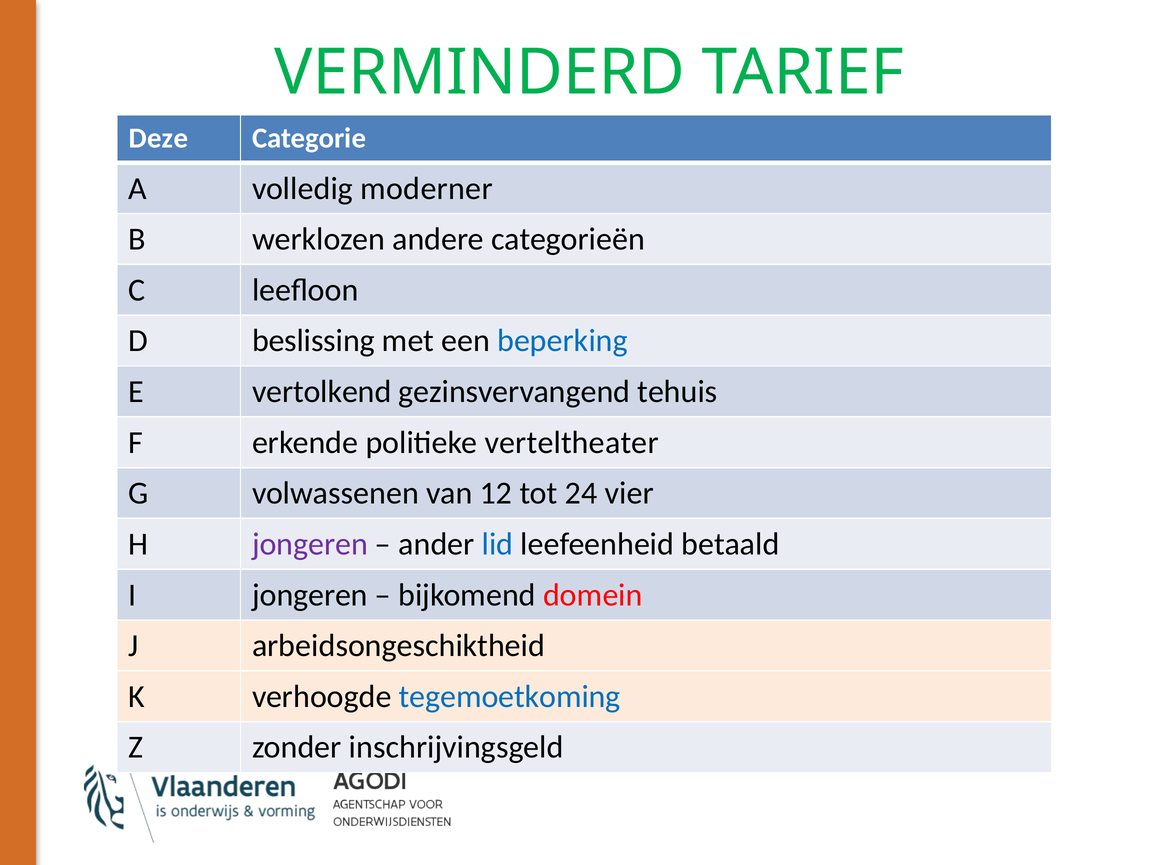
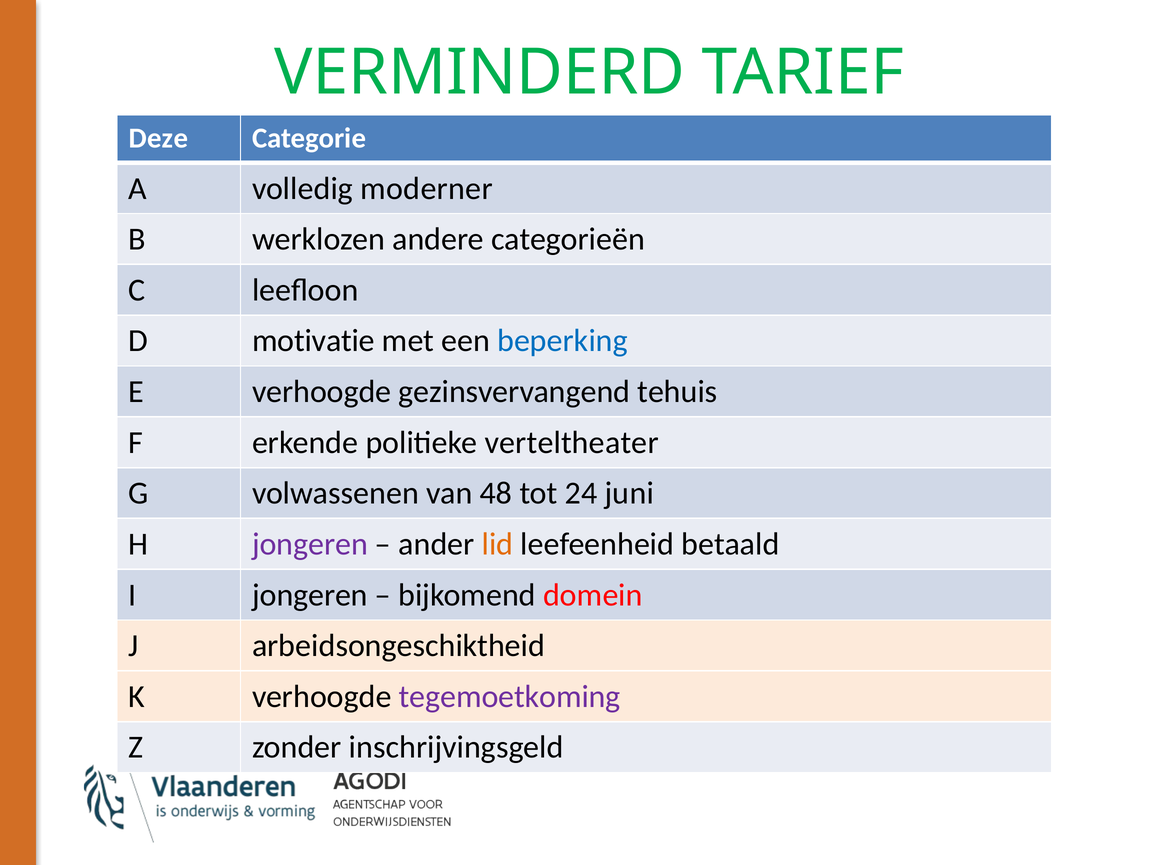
beslissing: beslissing -> motivatie (313, 341)
E vertolkend: vertolkend -> verhoogde (322, 392)
12: 12 -> 48 (496, 493)
vier: vier -> juni (629, 493)
lid colour: blue -> orange (497, 544)
tegemoetkoming colour: blue -> purple (510, 696)
